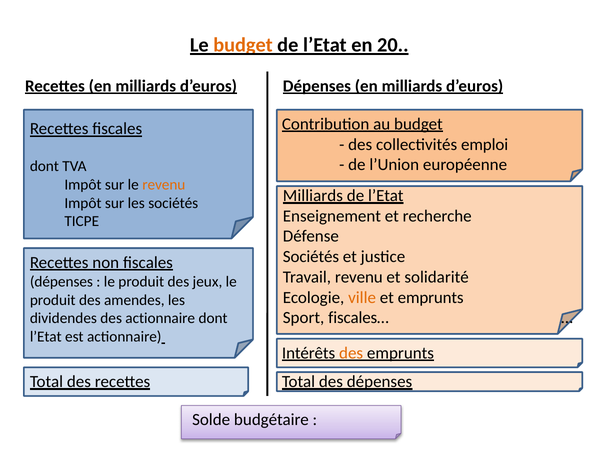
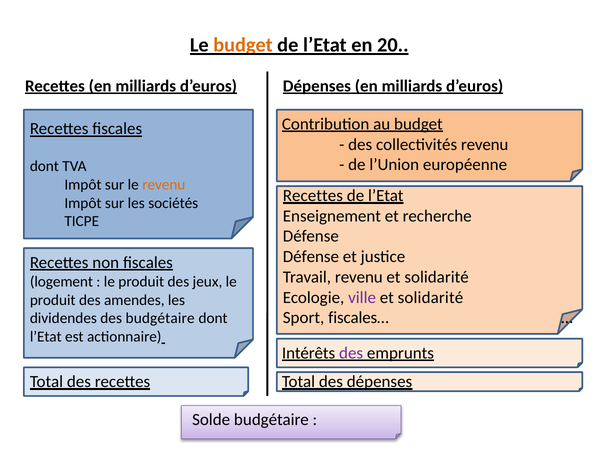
collectivités emploi: emploi -> revenu (485, 145)
Milliards: Milliards -> Recettes (313, 196)
Sociétés: Sociétés -> Défense (311, 257)
dépenses: dépenses -> logement (61, 282)
ville colour: orange -> purple (362, 298)
emprunts: emprunts -> solidarité (430, 298)
des actionnaire: actionnaire -> budgétaire (160, 319)
des colour: orange -> purple (351, 353)
